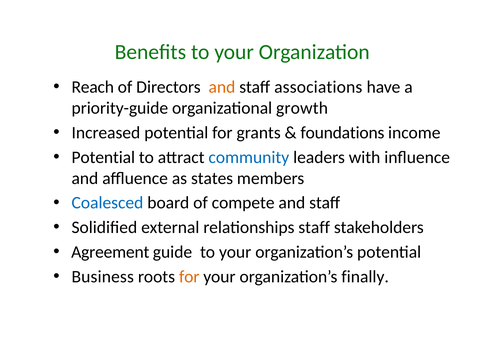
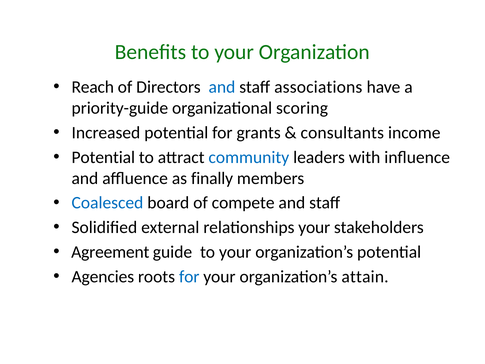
and colour: orange -> blue (222, 87)
growth: growth -> scoring (302, 108)
foundations: foundations -> consultants (342, 133)
states: states -> finally (212, 178)
relationships staff: staff -> your (314, 227)
Business: Business -> Agencies (103, 276)
for colour: orange -> blue (189, 276)
finally: finally -> attain (365, 276)
